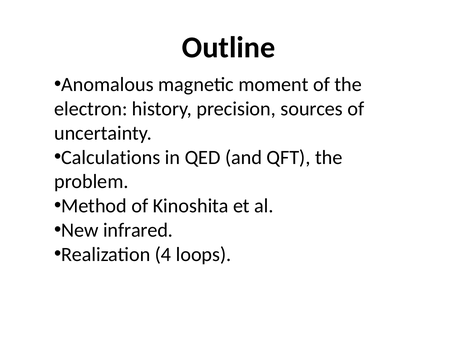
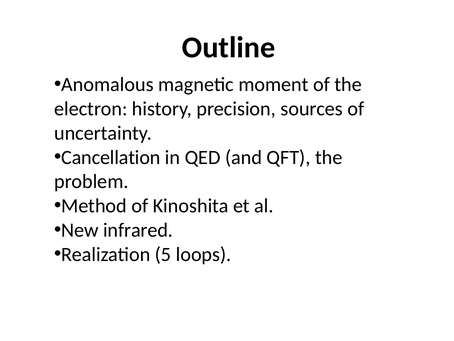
Calculations: Calculations -> Cancellation (111, 157)
4: 4 -> 5 (163, 254)
